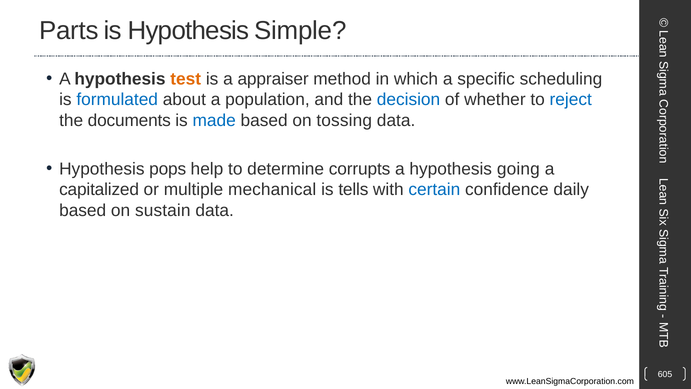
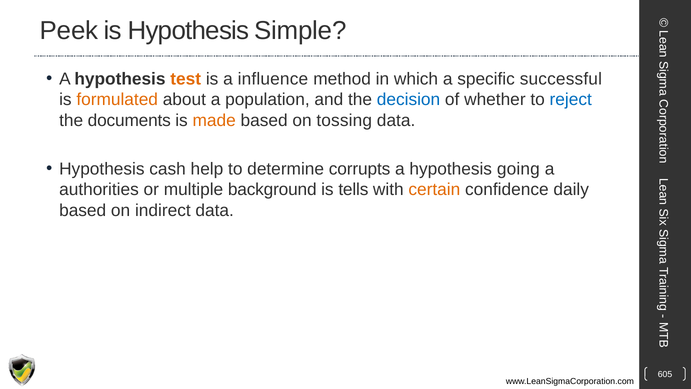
Parts: Parts -> Peek (69, 31)
appraiser: appraiser -> influence (273, 79)
scheduling: scheduling -> successful (561, 79)
formulated colour: blue -> orange (117, 100)
made colour: blue -> orange (214, 120)
pops: pops -> cash (168, 169)
capitalized: capitalized -> authorities (99, 189)
mechanical: mechanical -> background (272, 189)
certain colour: blue -> orange (434, 189)
sustain: sustain -> indirect (163, 210)
